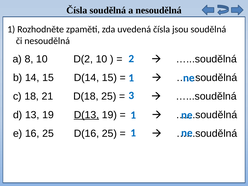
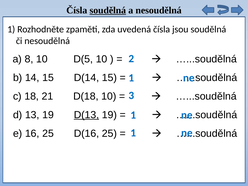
soudělná underline: none -> present (108, 10)
D(2: D(2 -> D(5 (83, 59)
D(18 25: 25 -> 10 (109, 96)
